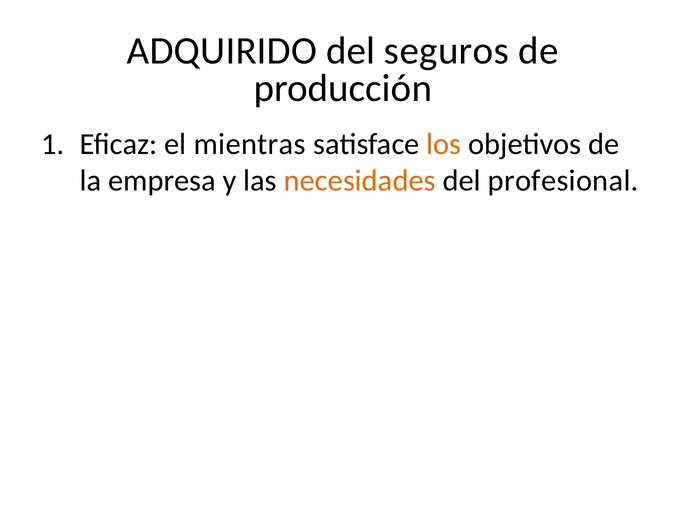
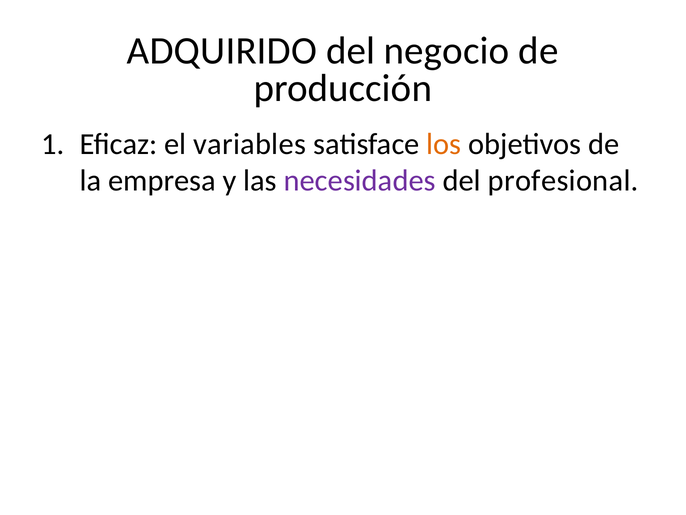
seguros: seguros -> negocio (447, 51)
mientras: mientras -> variables (250, 144)
necesidades colour: orange -> purple (360, 181)
